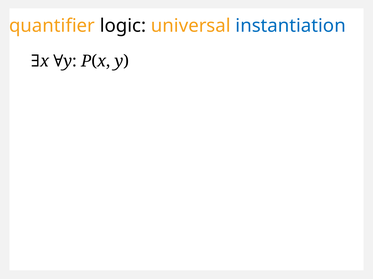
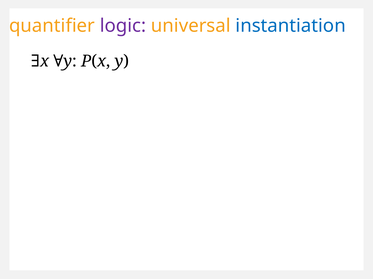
logic colour: black -> purple (123, 26)
